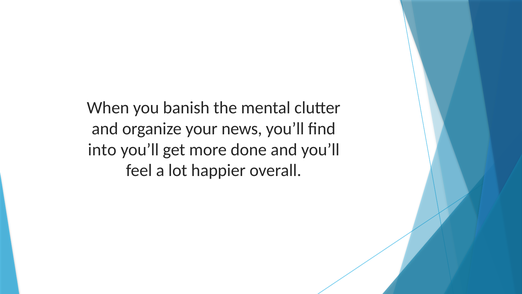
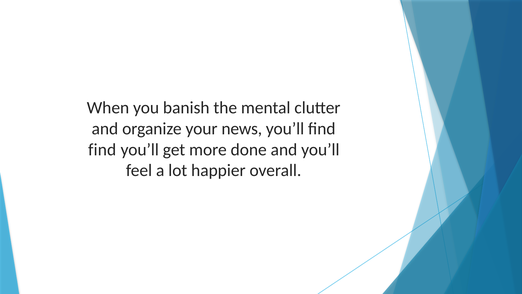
into: into -> find (102, 149)
